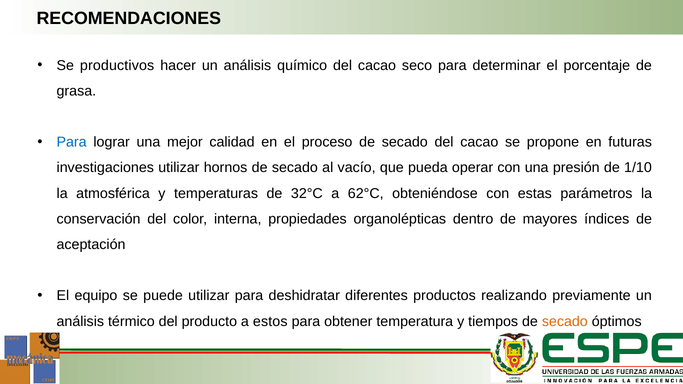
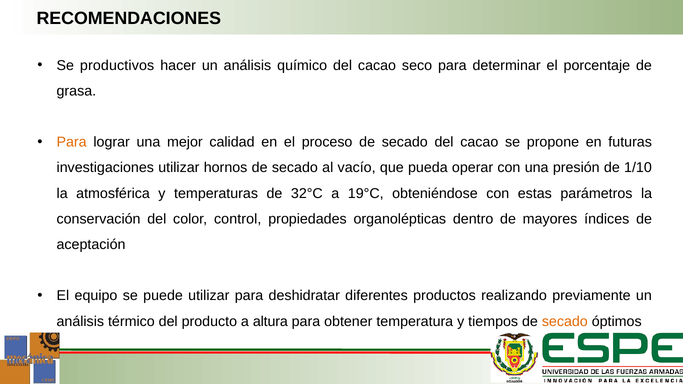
Para colour: blue -> orange (72, 142)
62°C: 62°C -> 19°C (366, 194)
interna: interna -> control (238, 219)
estos: estos -> altura (270, 322)
